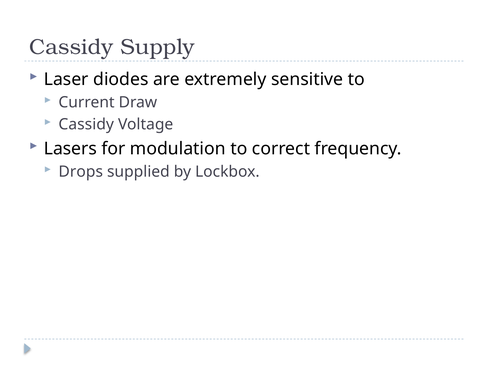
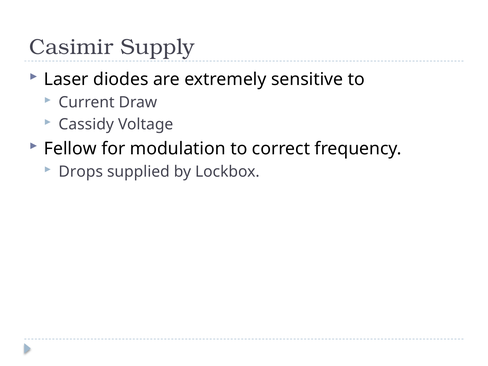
Cassidy: Cassidy -> Casimir (71, 47)
Lasers: Lasers -> Fellow (70, 149)
